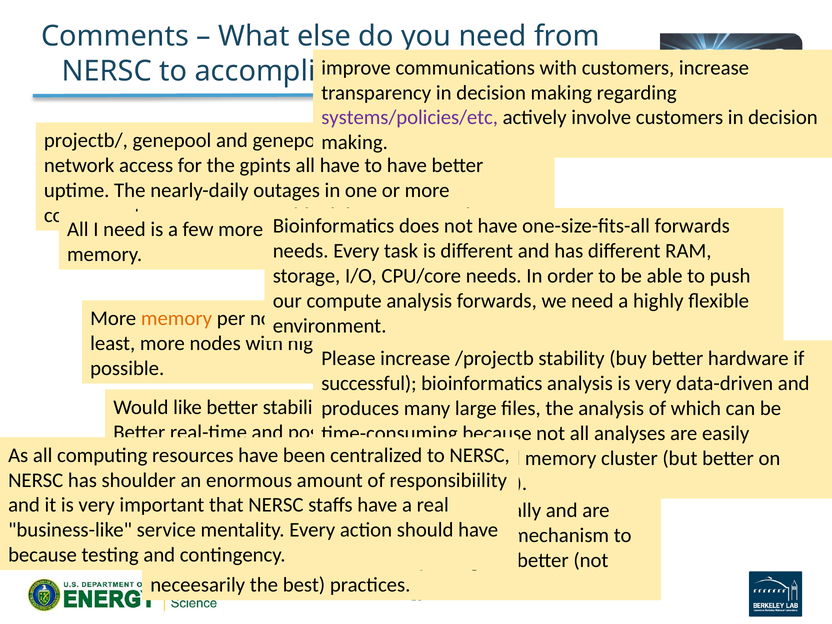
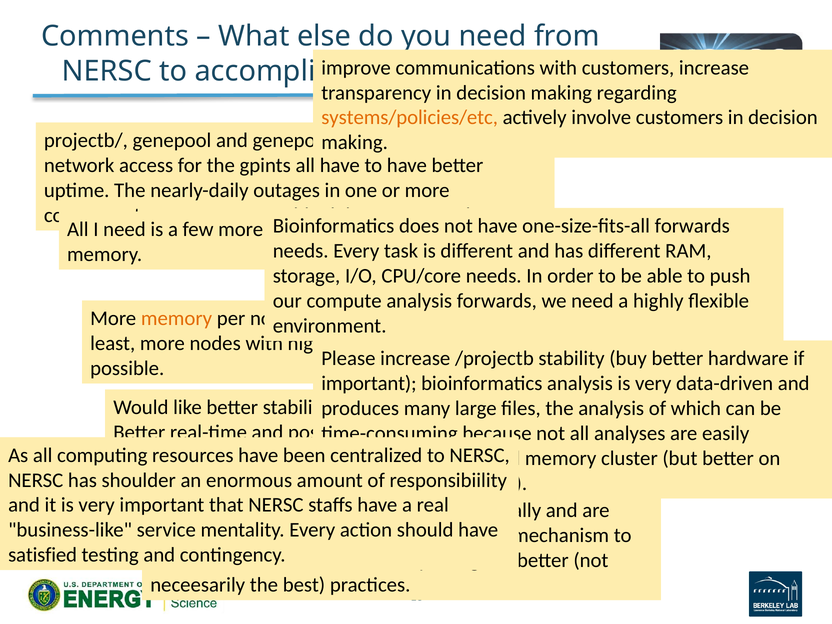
systems/policies/etc colour: purple -> orange (410, 118)
successful: successful -> important (369, 383)
because: because -> satisfied (43, 555)
